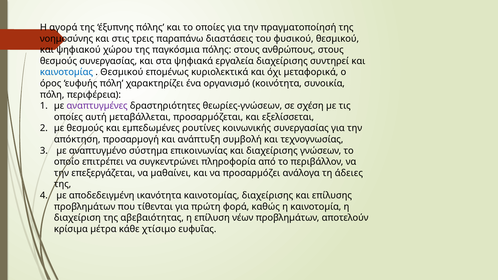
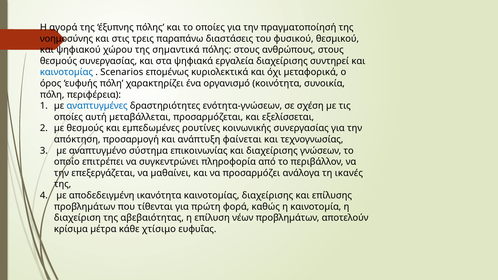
παγκόσμια: παγκόσμια -> σηµαντικά (176, 50)
Θεσµικού: Θεσµικού -> Scenarios (122, 72)
αναπτυγµένες colour: purple -> blue (97, 106)
θεωρίες-γνώσεων: θεωρίες-γνώσεων -> ενότητα-γνώσεων (242, 106)
συµβολή: συµβολή -> φαίνεται (242, 140)
άδειες: άδειες -> ικανές (349, 173)
